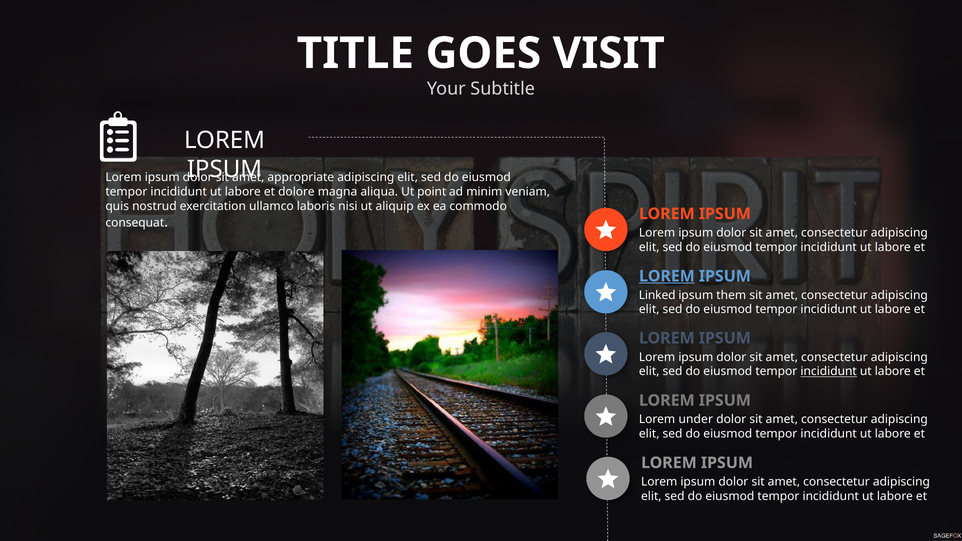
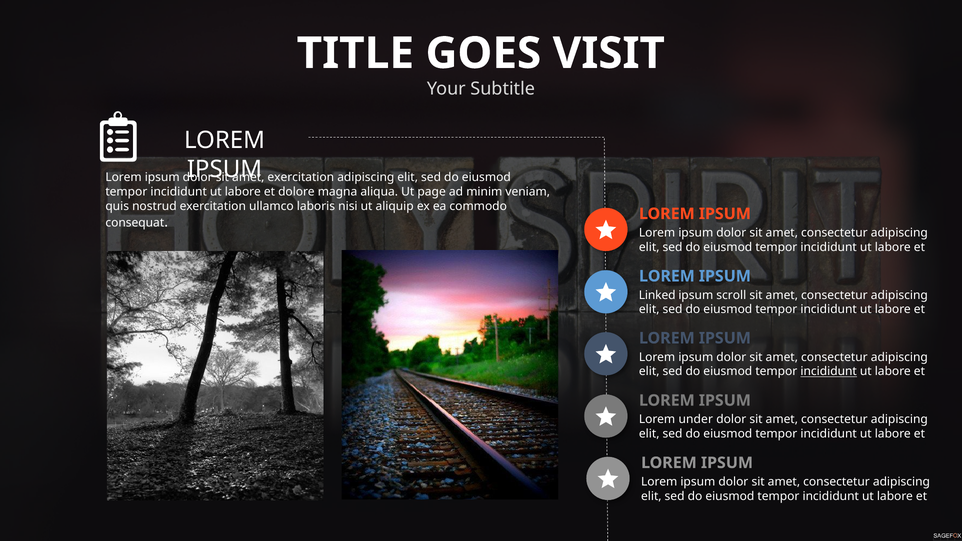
appropriate: appropriate -> exercitation (301, 178)
point: point -> page (432, 192)
LOREM underline: present -> none (667, 276)
them: them -> scroll (731, 295)
